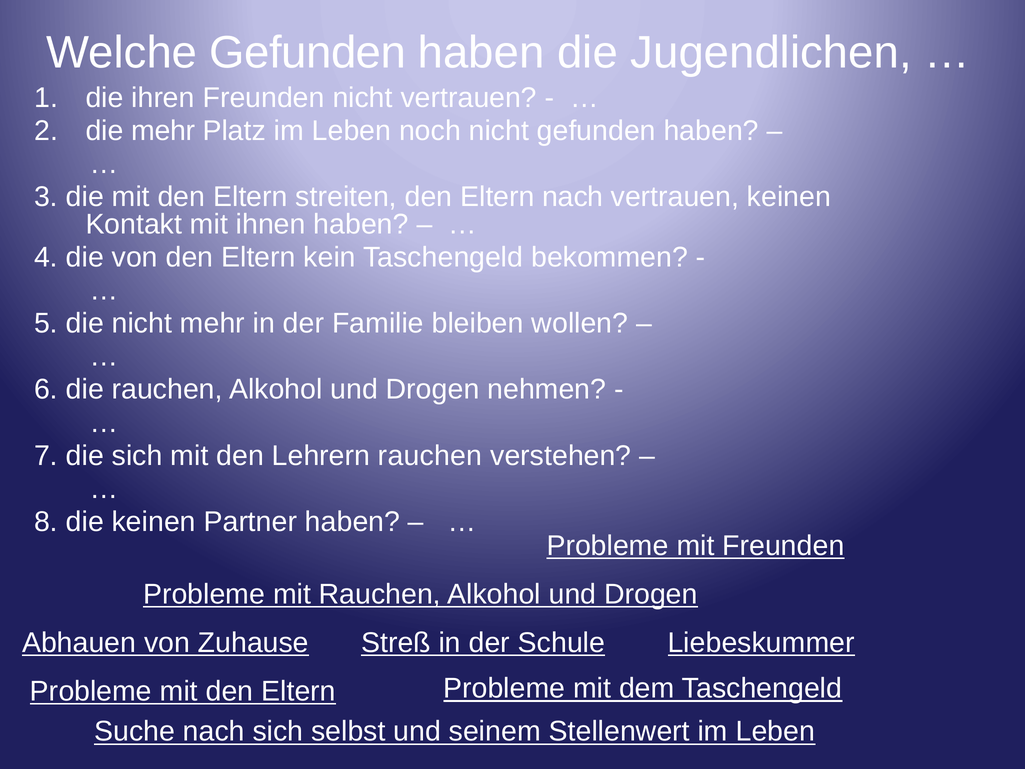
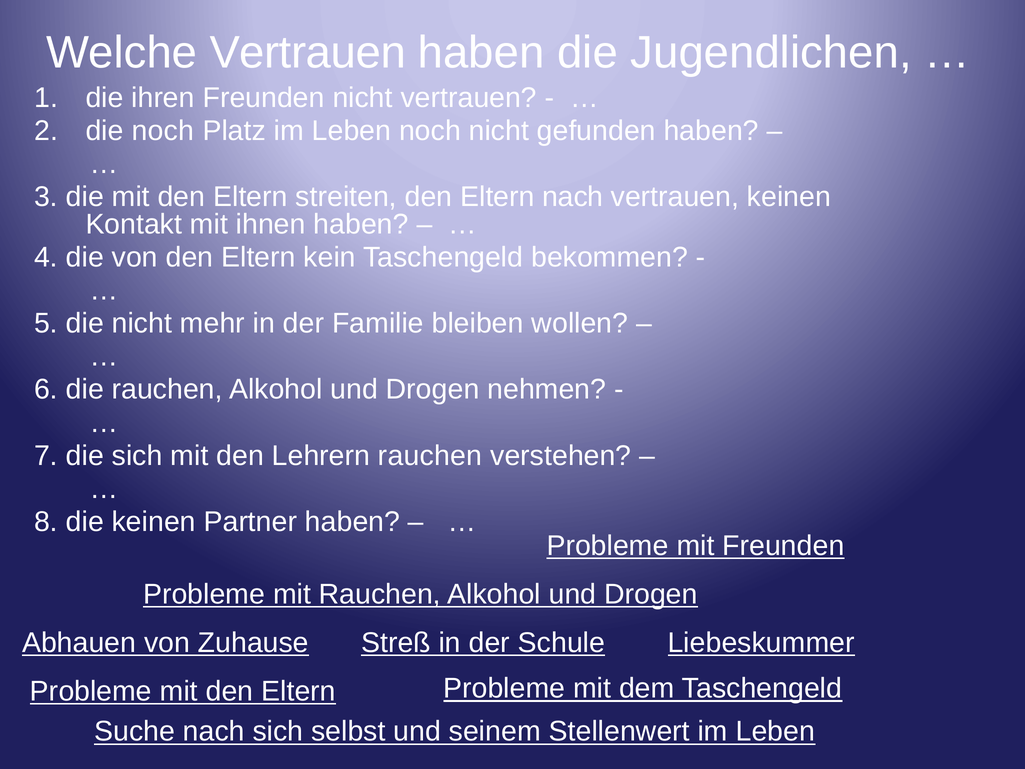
Welche Gefunden: Gefunden -> Vertrauen (308, 53)
die mehr: mehr -> noch (163, 131)
